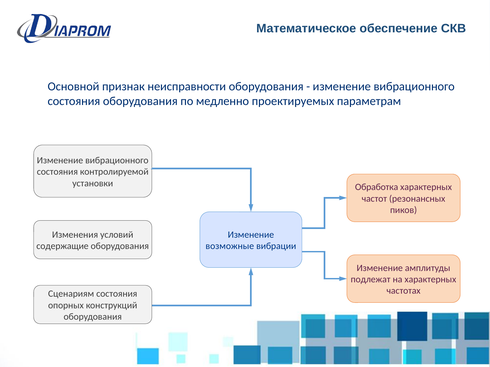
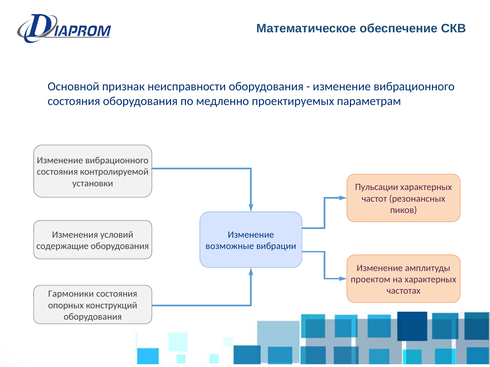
Обработка: Обработка -> Пульсации (377, 187)
подлежат: подлежат -> проектом (371, 280)
Сценариям: Сценариям -> Гармоники (71, 294)
